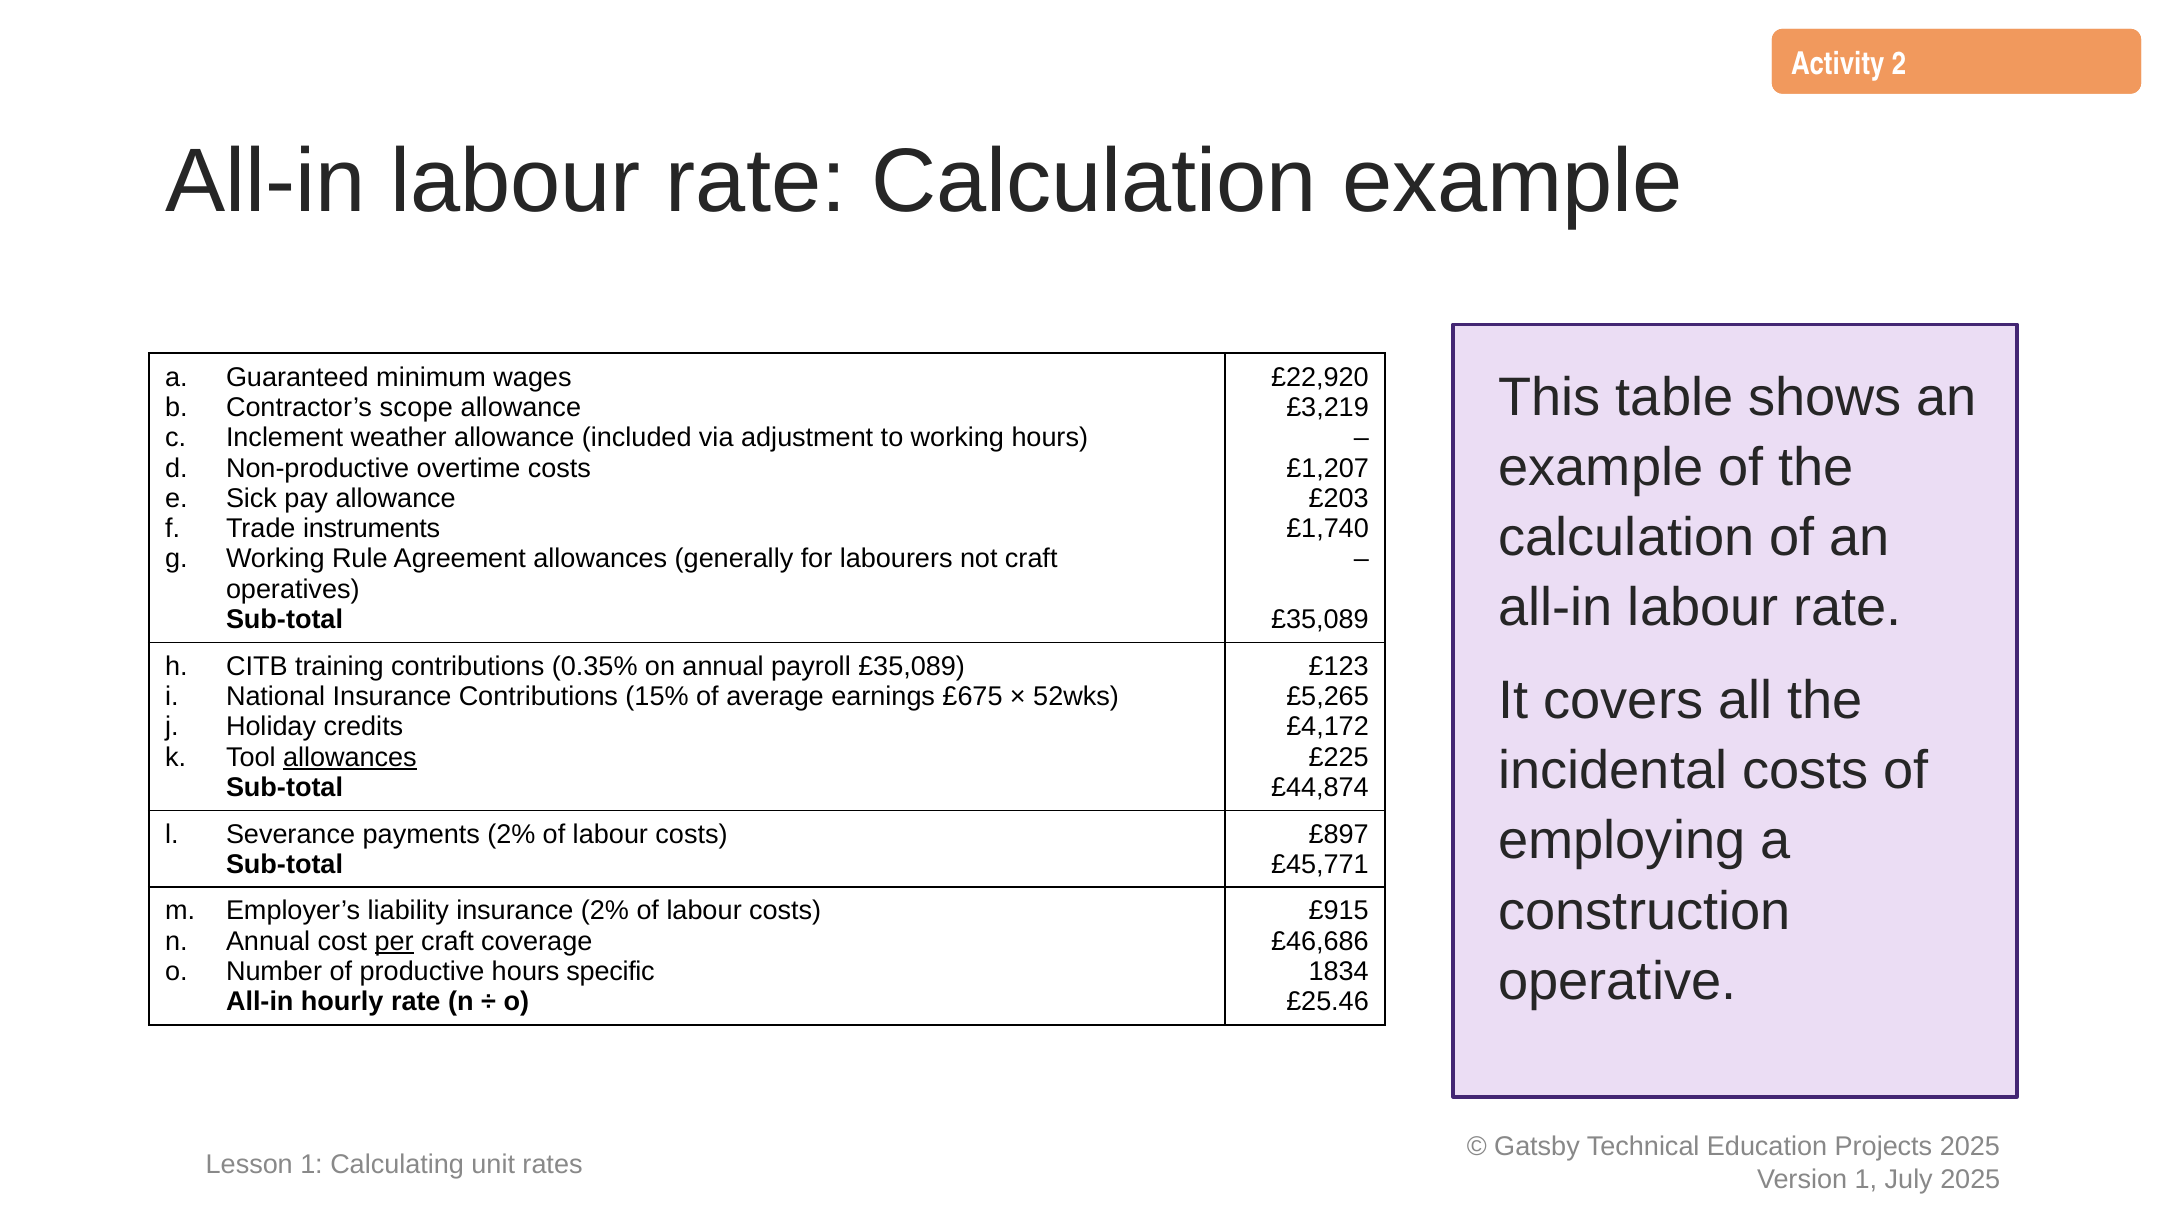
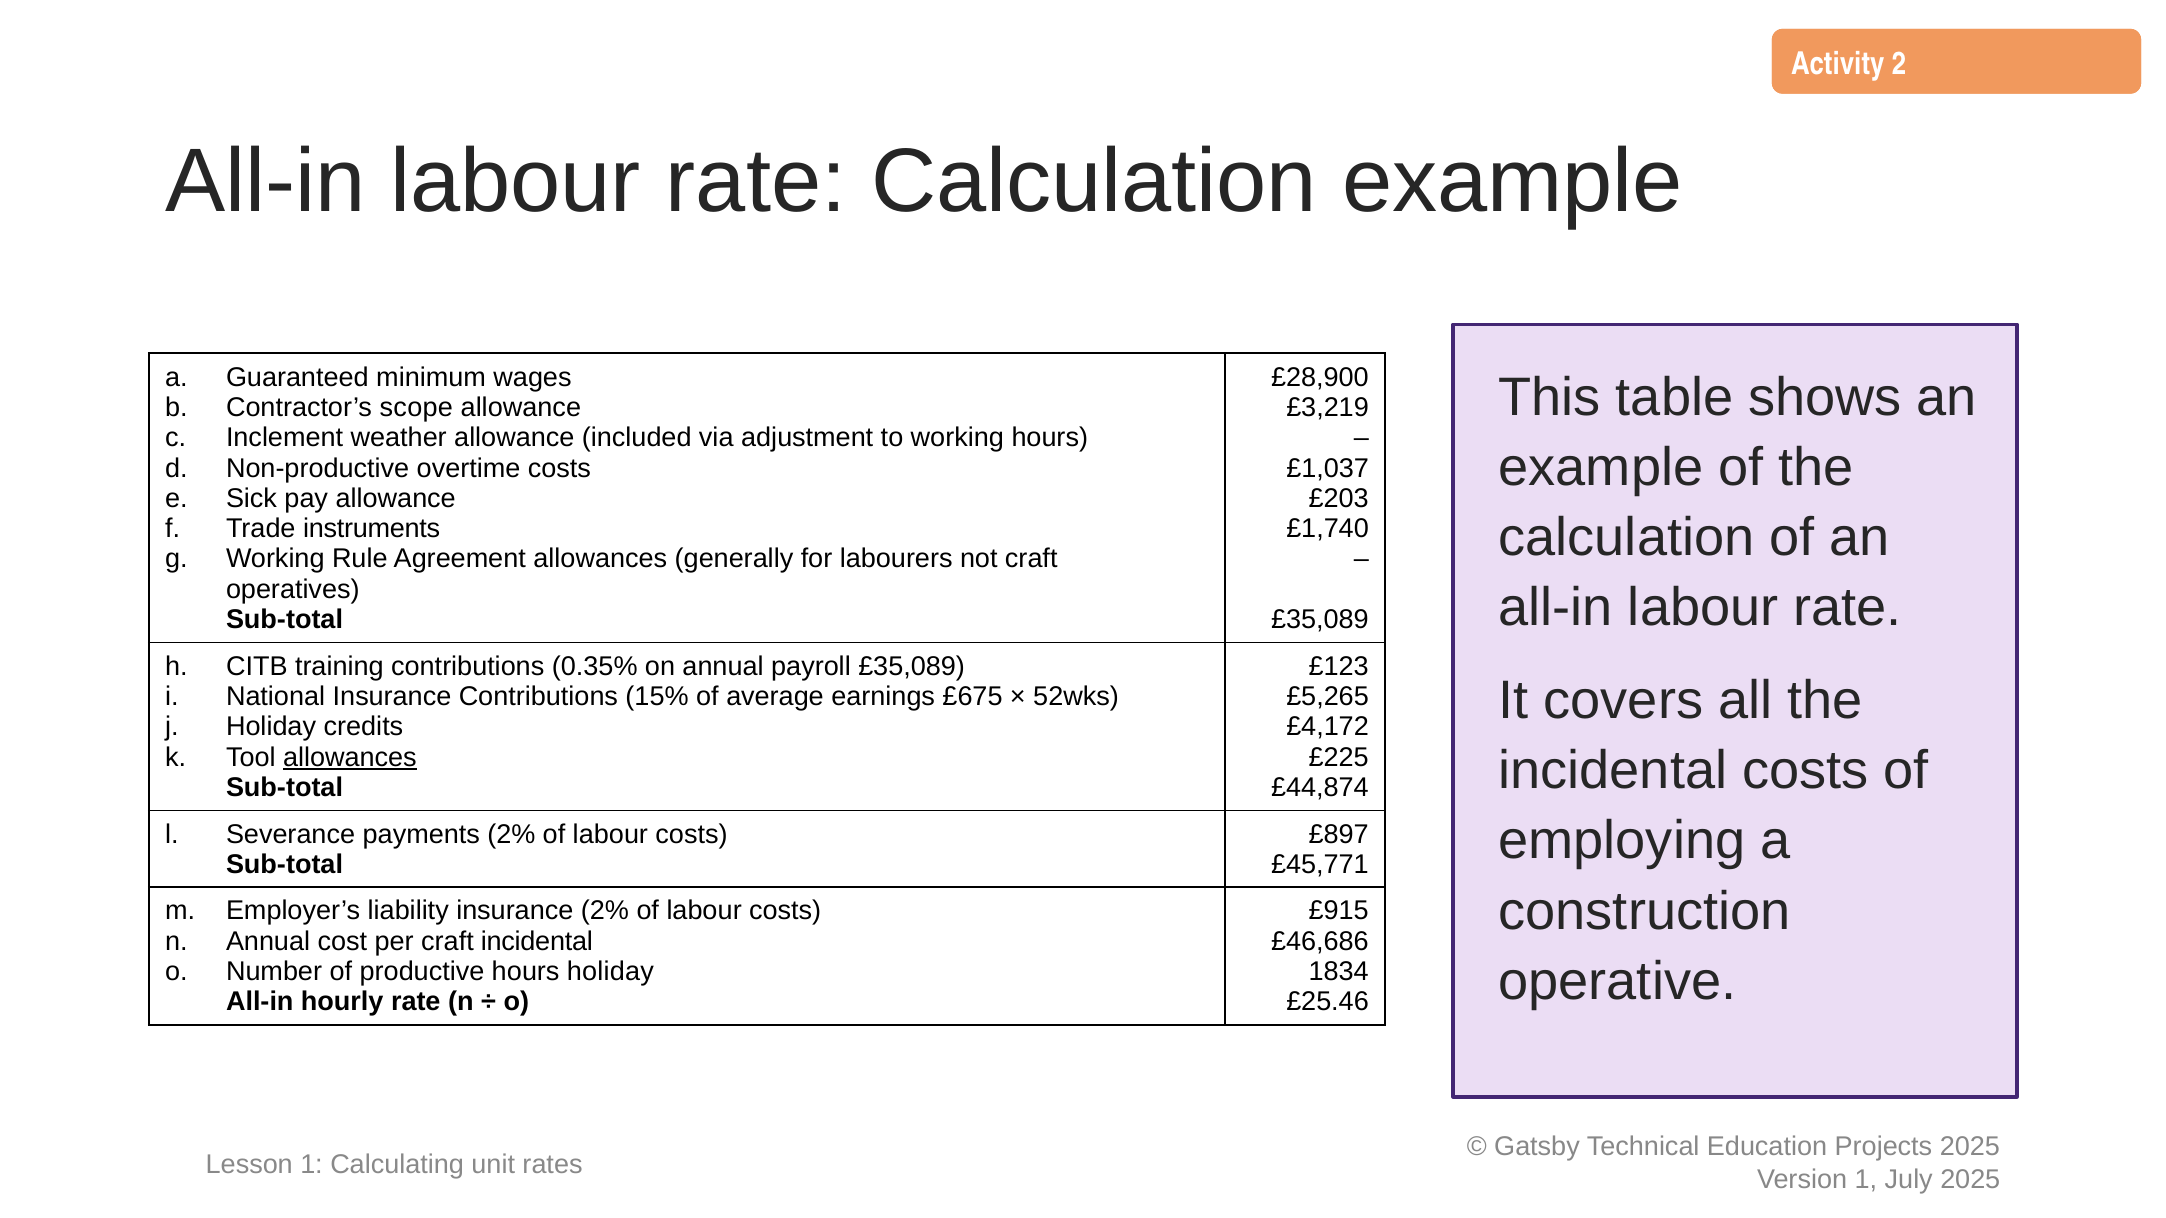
£22,920: £22,920 -> £28,900 (1320, 377)
£1,207: £1,207 -> £1,037 (1328, 468)
per underline: present -> none (394, 942)
craft coverage: coverage -> incidental (537, 942)
hours specific: specific -> holiday (610, 972)
